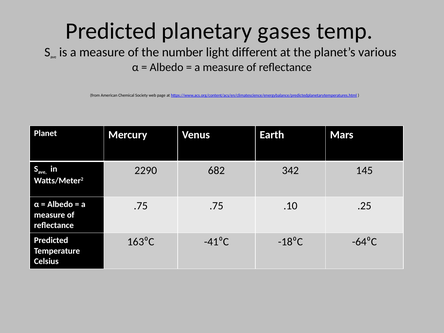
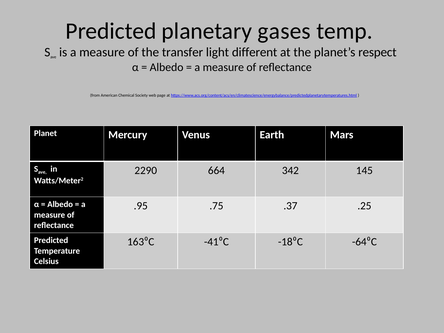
number: number -> transfer (183, 52)
various: various -> respect (377, 52)
682: 682 -> 664 (216, 170)
.75: .75 -> .95 (141, 206)
.10: .10 -> .37 (290, 206)
